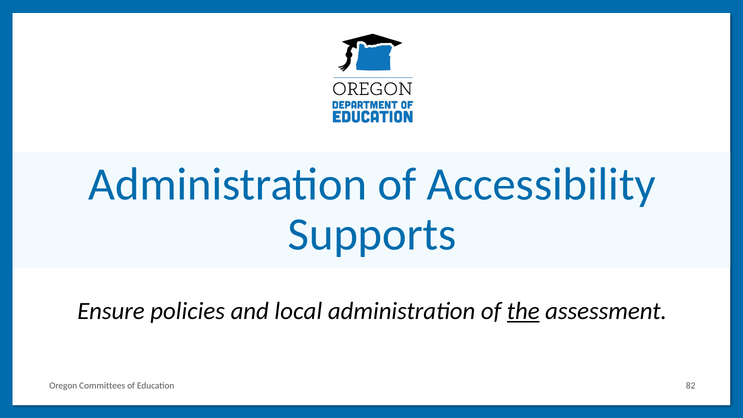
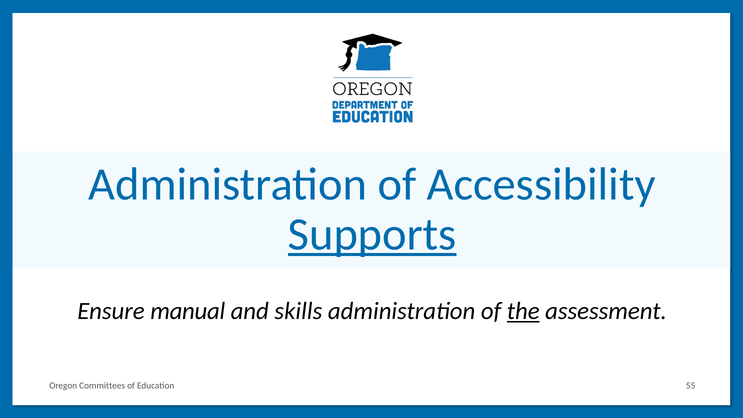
Supports underline: none -> present (372, 234)
policies: policies -> manual (188, 311)
local: local -> skills (298, 311)
82: 82 -> 55 (691, 386)
